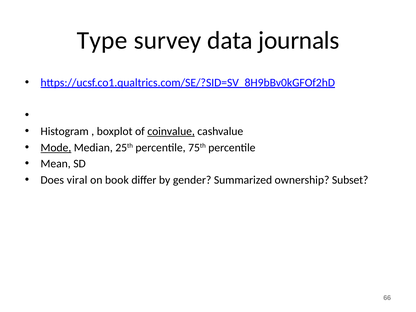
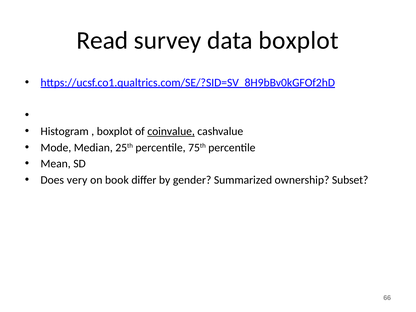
Type: Type -> Read (102, 40)
data journals: journals -> boxplot (299, 40)
Mode underline: present -> none (56, 148)
viral: viral -> very (77, 180)
